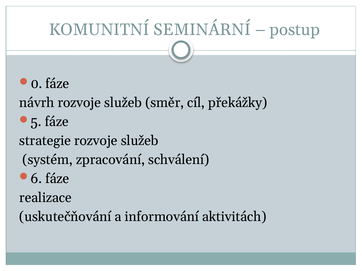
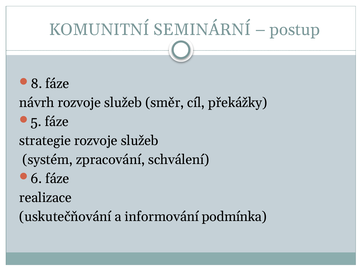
0: 0 -> 8 (36, 84)
aktivitách: aktivitách -> podmínka (234, 217)
